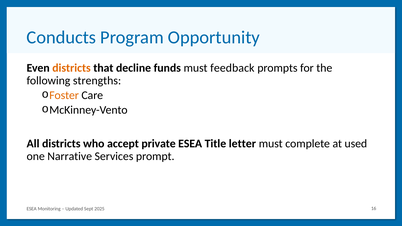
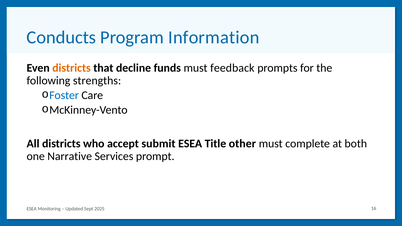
Opportunity: Opportunity -> Information (214, 37)
Foster colour: orange -> blue (64, 95)
private: private -> submit (159, 144)
letter: letter -> other (242, 144)
used: used -> both (356, 144)
